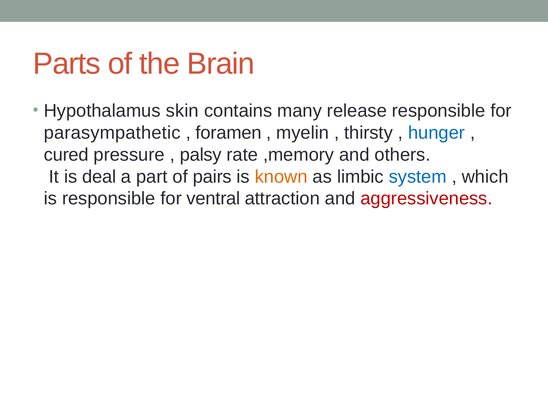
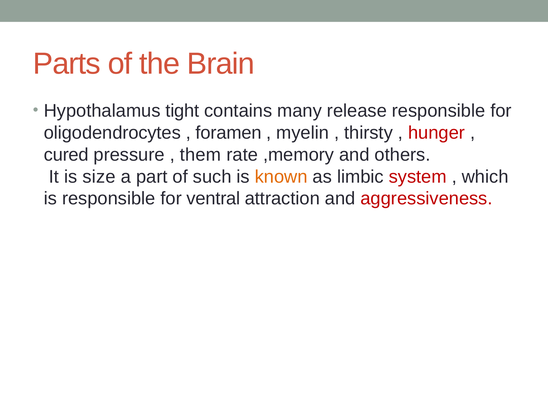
skin: skin -> tight (182, 111)
parasympathetic: parasympathetic -> oligodendrocytes (112, 133)
hunger colour: blue -> red (436, 133)
palsy: palsy -> them (201, 155)
deal: deal -> size (99, 177)
pairs: pairs -> such (212, 177)
system colour: blue -> red (418, 177)
